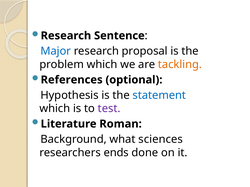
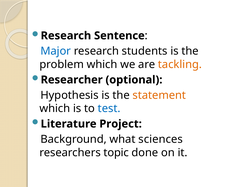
proposal: proposal -> students (145, 51)
References: References -> Researcher (72, 80)
statement colour: blue -> orange (159, 95)
test colour: purple -> blue (109, 109)
Roman: Roman -> Project (121, 124)
ends: ends -> topic (116, 153)
